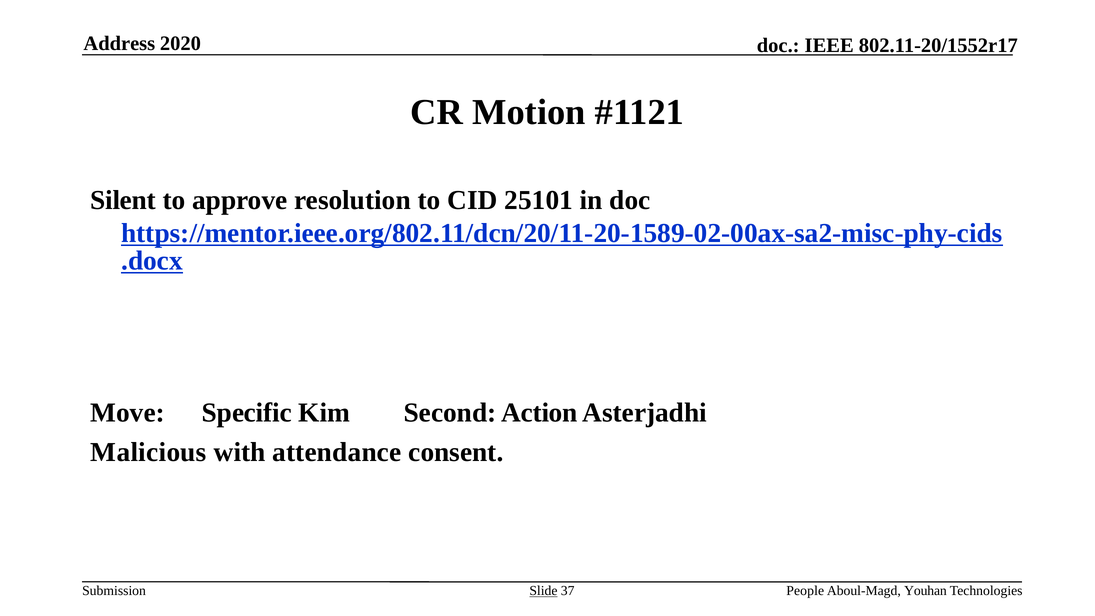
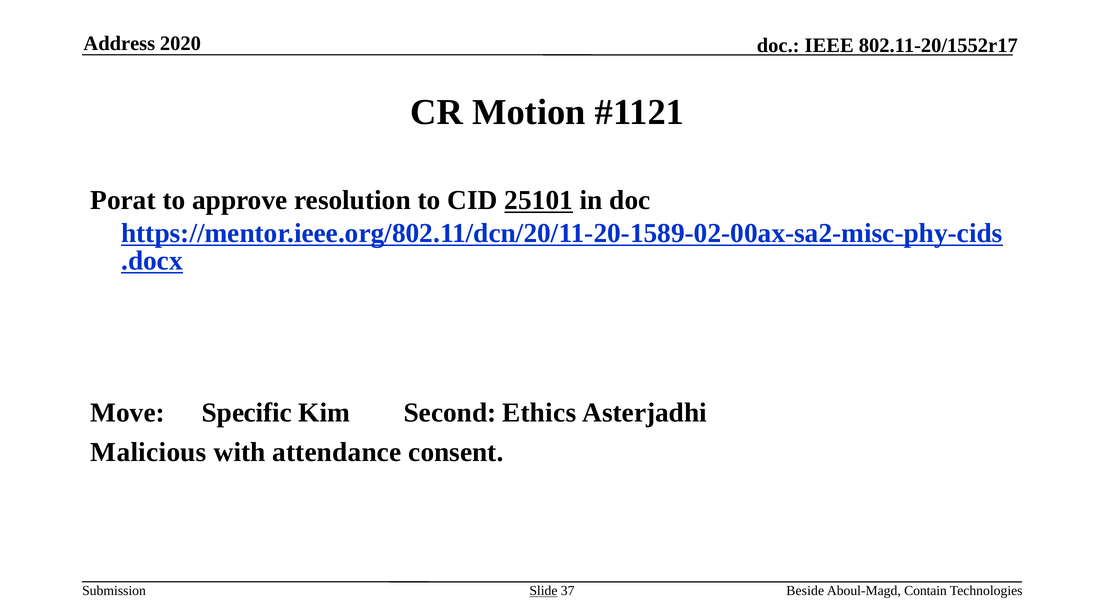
Silent: Silent -> Porat (123, 200)
25101 underline: none -> present (539, 200)
Action: Action -> Ethics (539, 413)
People: People -> Beside (805, 591)
Youhan: Youhan -> Contain (926, 591)
